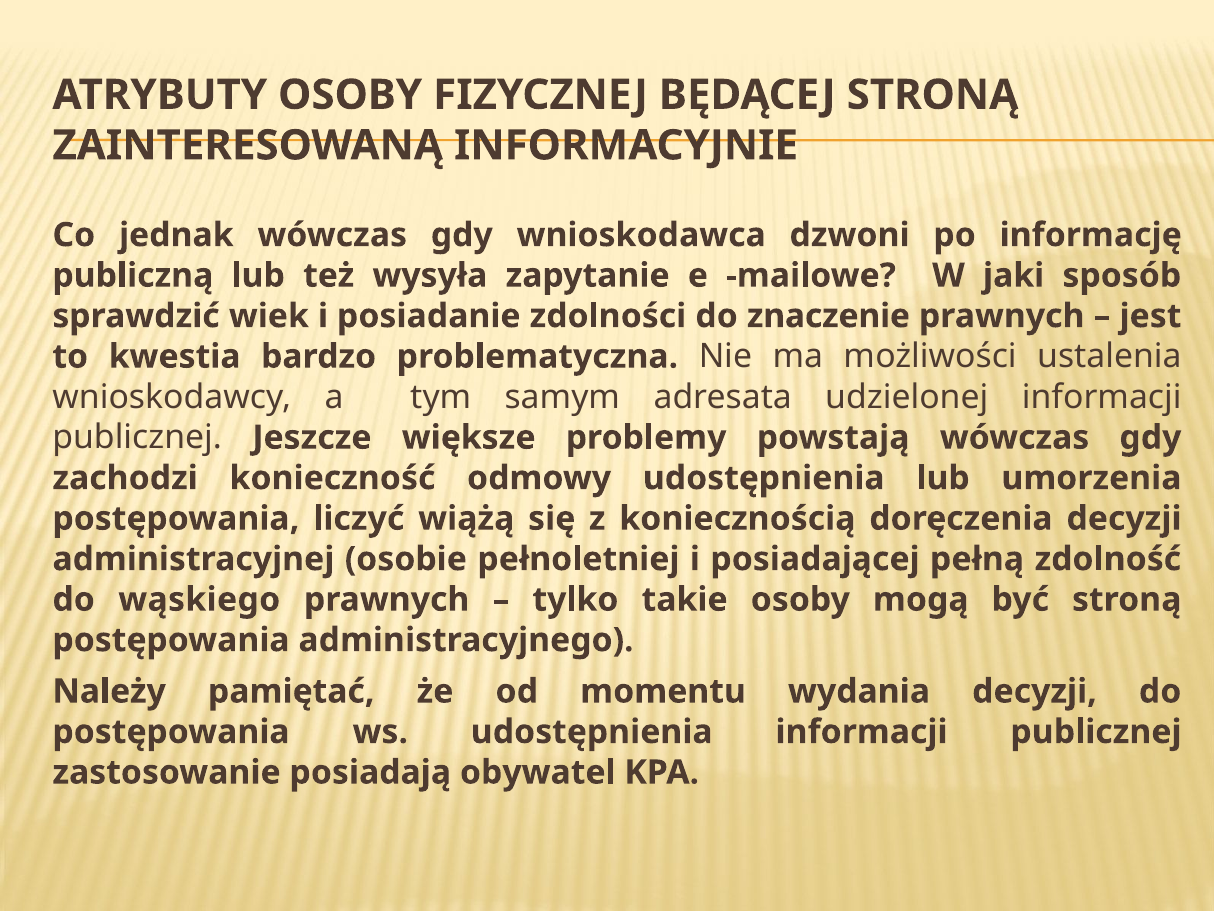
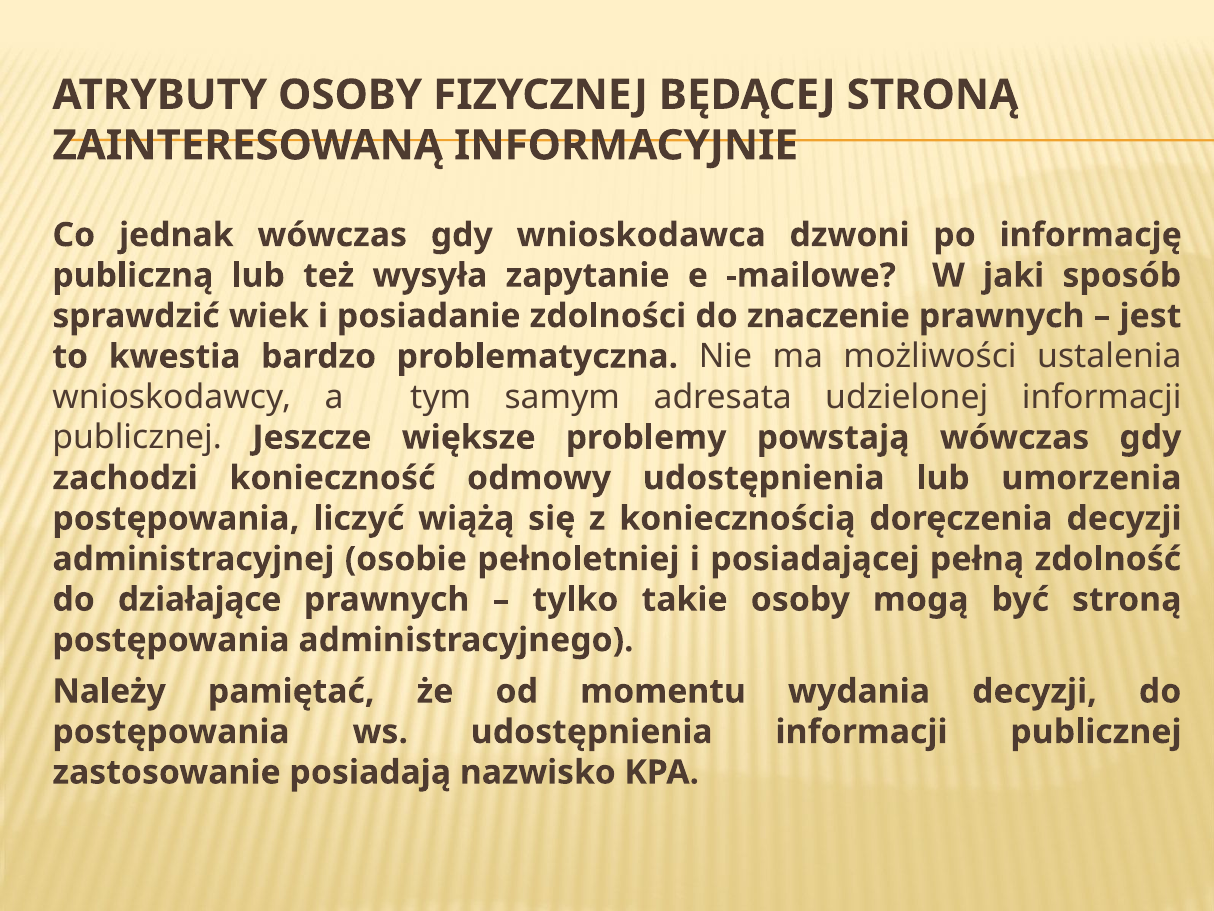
wąskiego: wąskiego -> działające (200, 599)
obywatel: obywatel -> nazwisko (538, 772)
